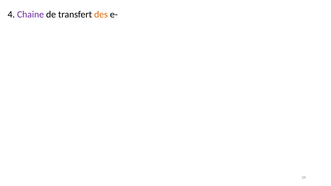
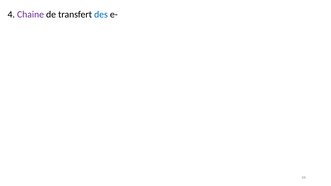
des colour: orange -> blue (101, 14)
